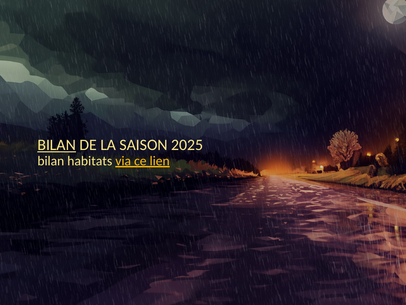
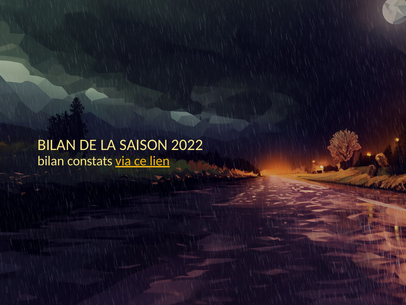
BILAN underline: present -> none (57, 145)
2025: 2025 -> 2022 (187, 145)
habitats: habitats -> constats (90, 161)
